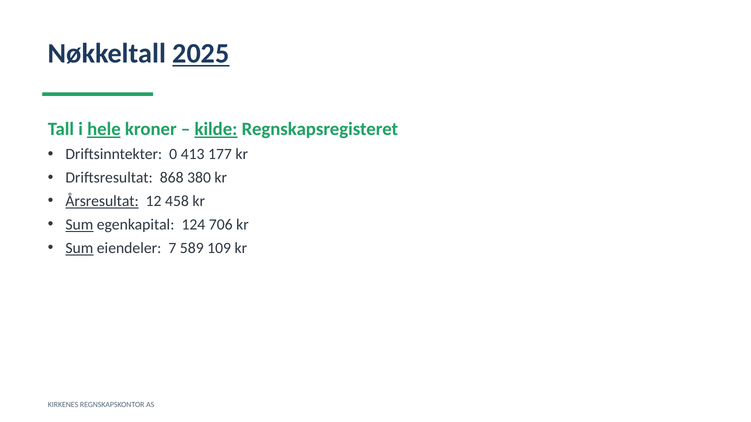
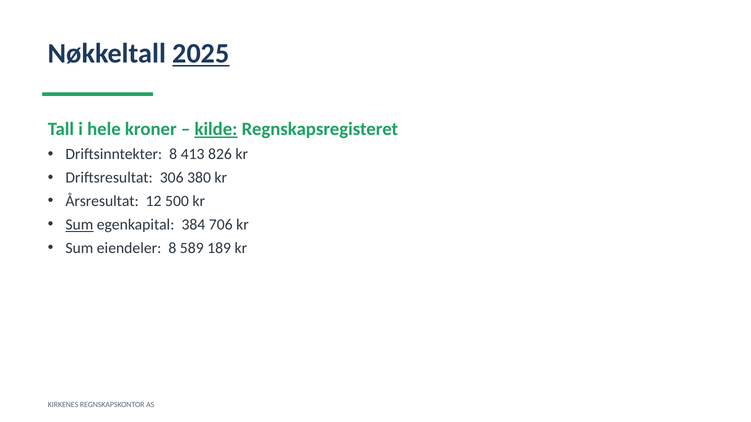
hele underline: present -> none (104, 129)
Driftsinntekter 0: 0 -> 8 (173, 154)
177: 177 -> 826 (220, 154)
868: 868 -> 306 (172, 178)
Årsresultat underline: present -> none (102, 201)
458: 458 -> 500 (177, 201)
124: 124 -> 384 (193, 225)
Sum underline: present -> none (79, 248)
eiendeler 7: 7 -> 8 (172, 248)
109: 109 -> 189 (219, 248)
